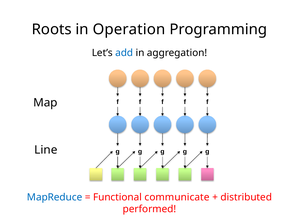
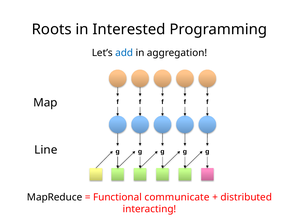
Operation: Operation -> Interested (129, 29)
MapReduce colour: blue -> black (55, 197)
performed: performed -> interacting (150, 209)
